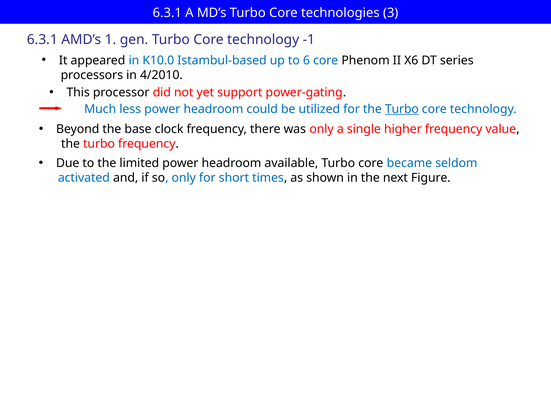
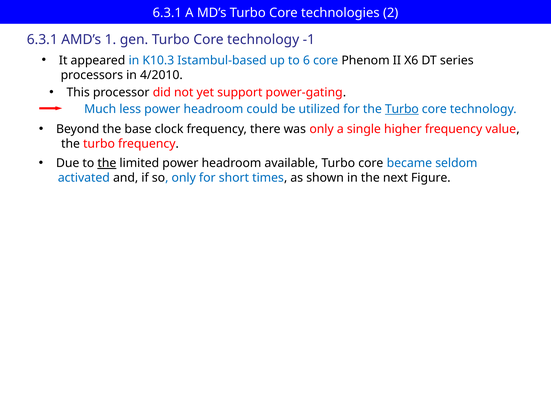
3: 3 -> 2 (391, 13)
K10.0: K10.0 -> K10.3 (158, 60)
the underline: none -> present (107, 163)
